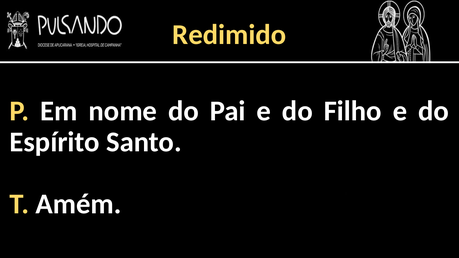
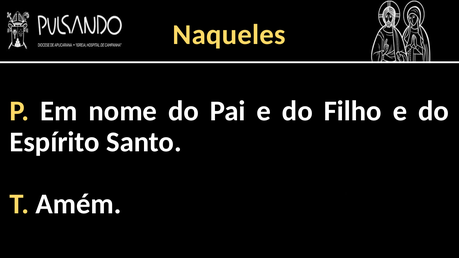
Redimido: Redimido -> Naqueles (229, 35)
